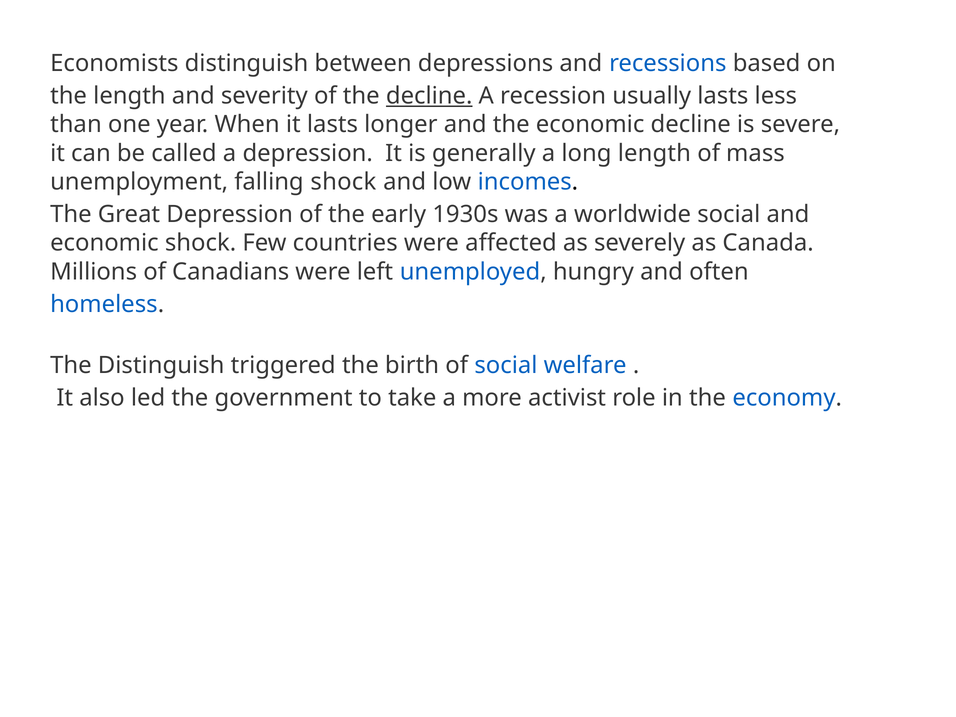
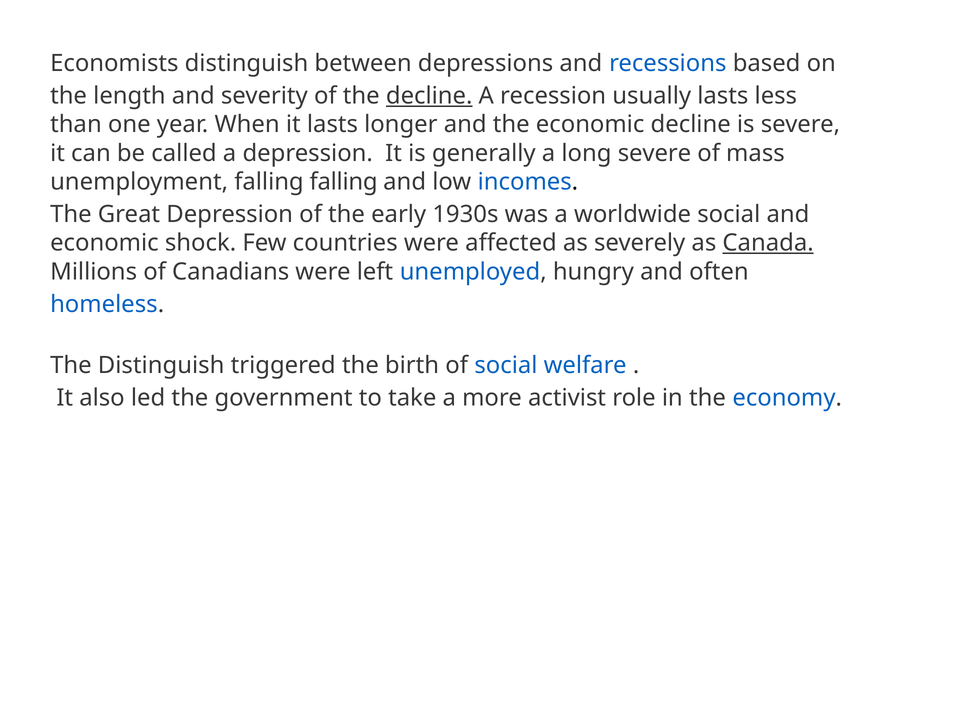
long length: length -> severe (654, 153)
falling shock: shock -> falling (344, 182)
Canada underline: none -> present (768, 243)
